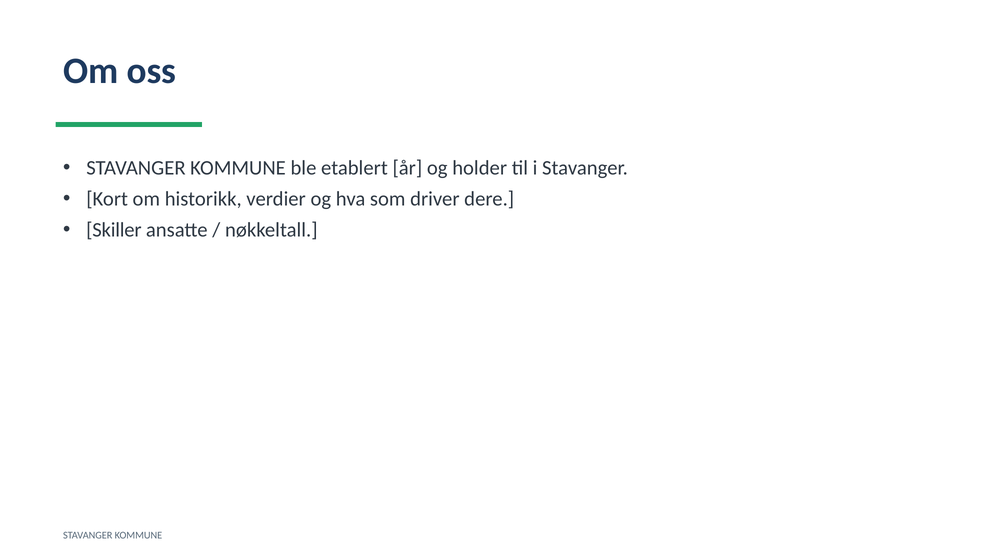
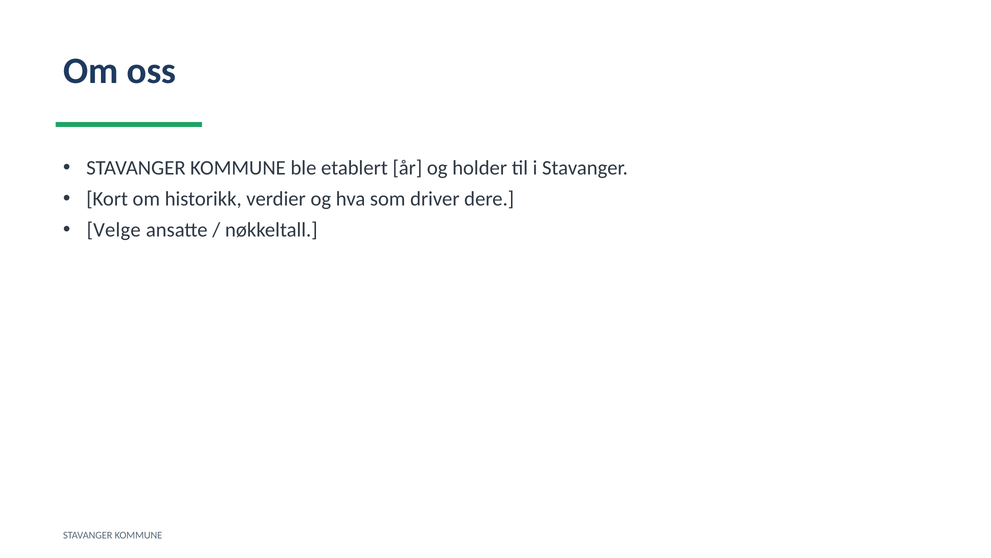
Skiller: Skiller -> Velge (114, 230)
